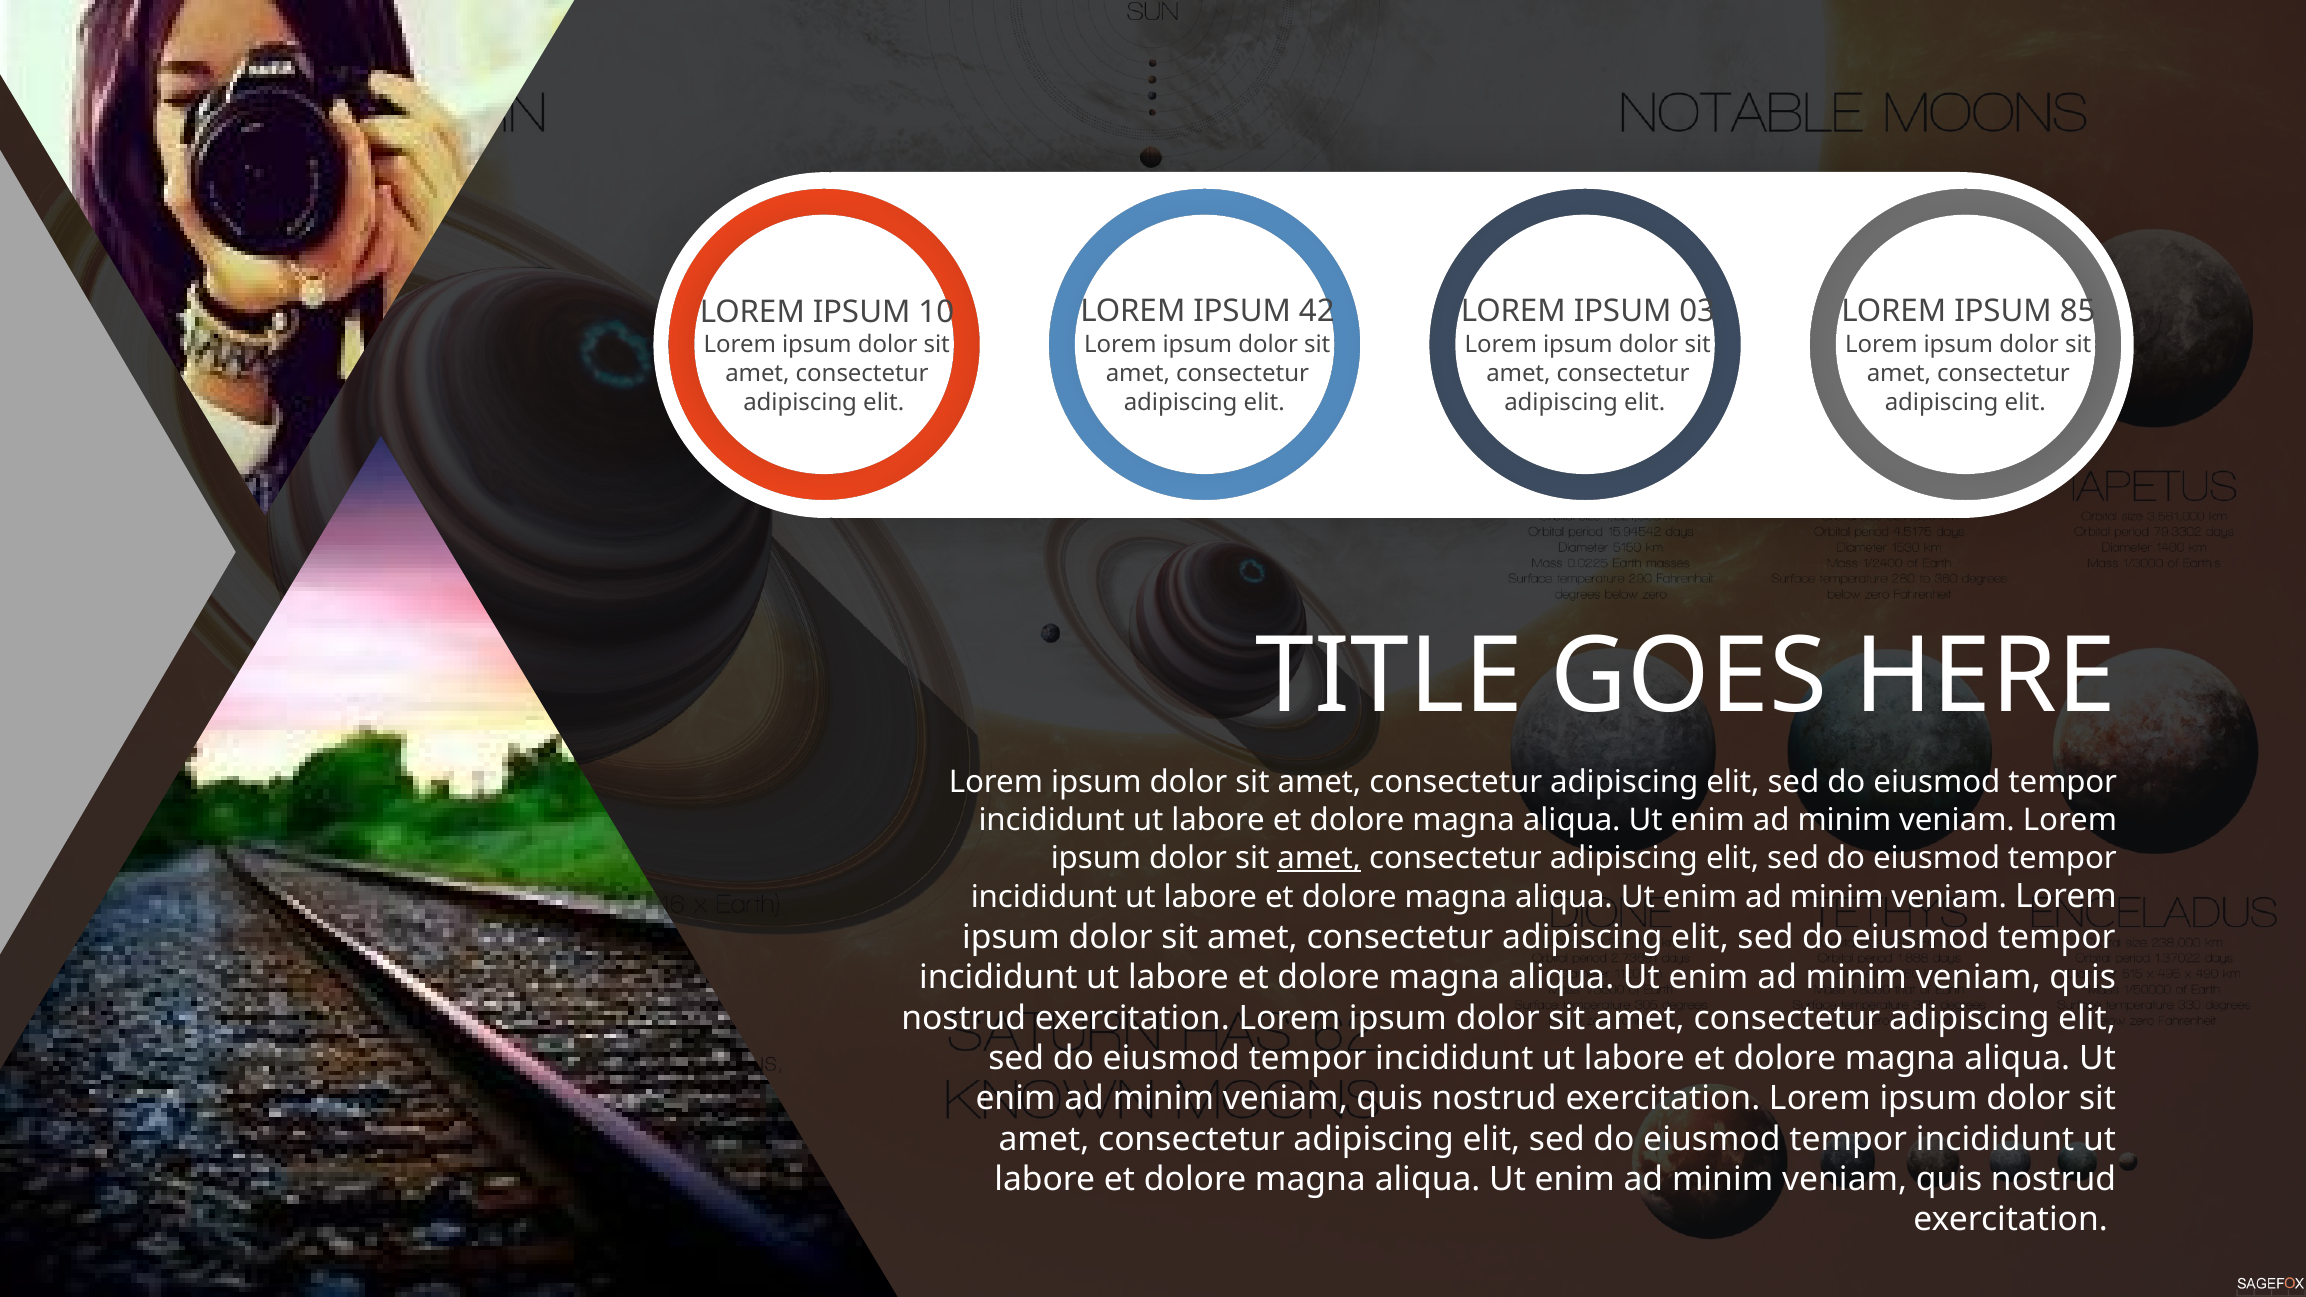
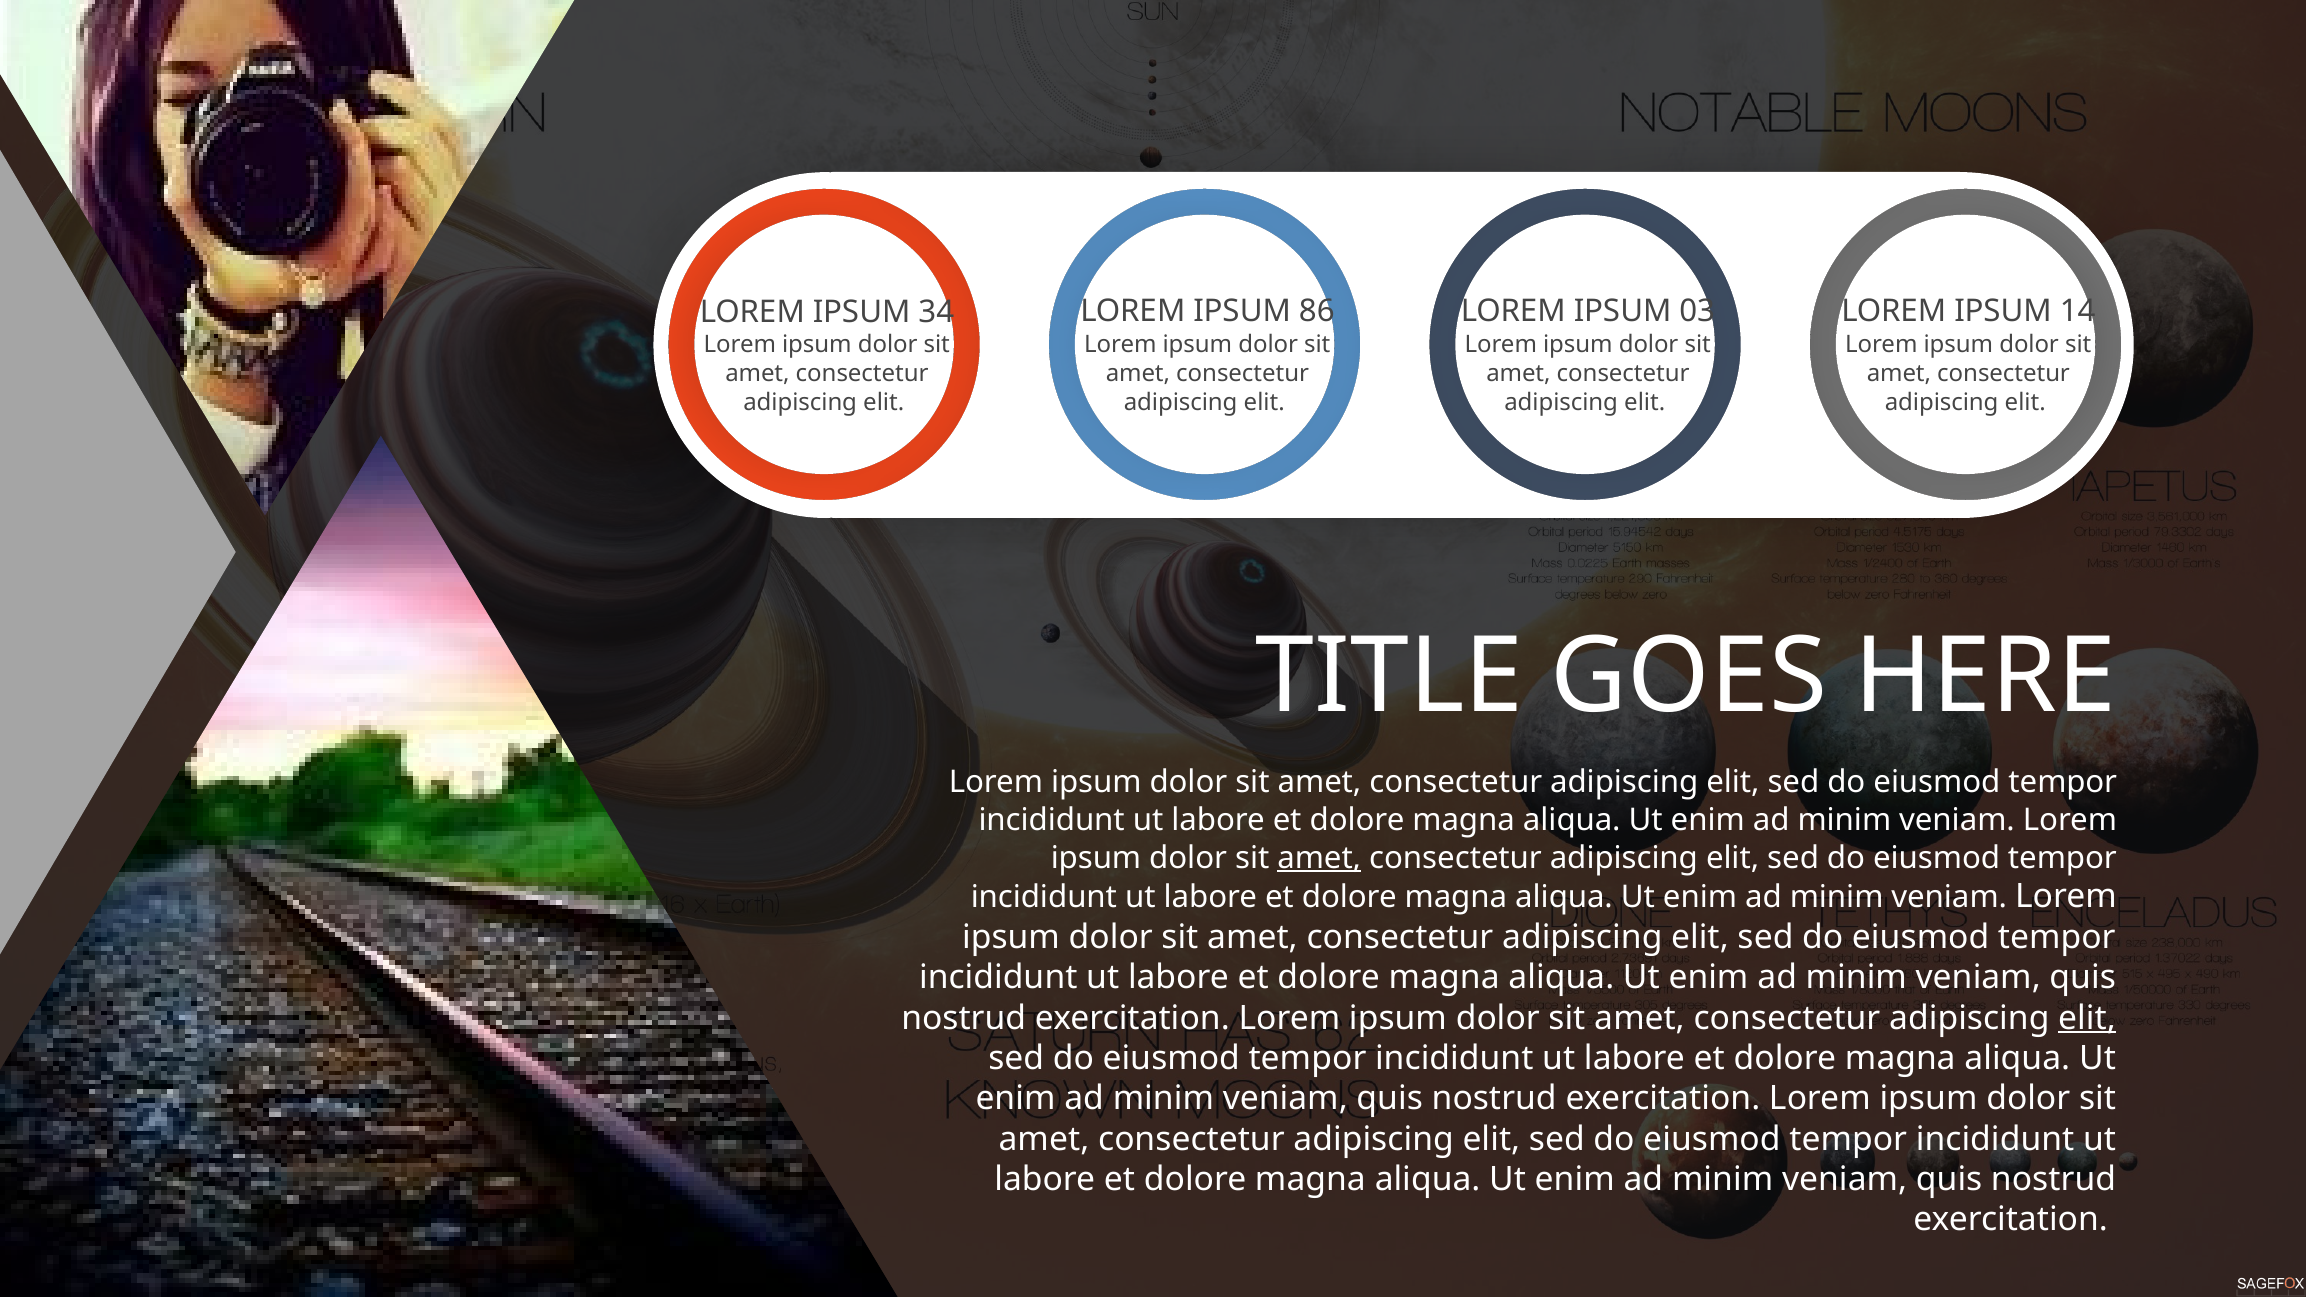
42: 42 -> 86 (1317, 312)
85: 85 -> 14 (2078, 312)
10: 10 -> 34 (936, 312)
elit underline: none -> present (2087, 1018)
